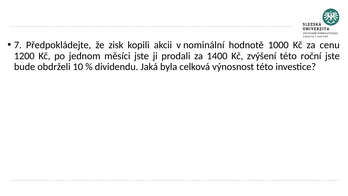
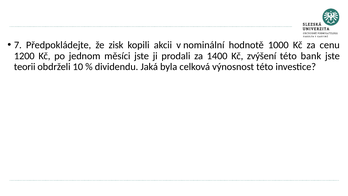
roční: roční -> bank (311, 56)
bude: bude -> teorii (25, 67)
